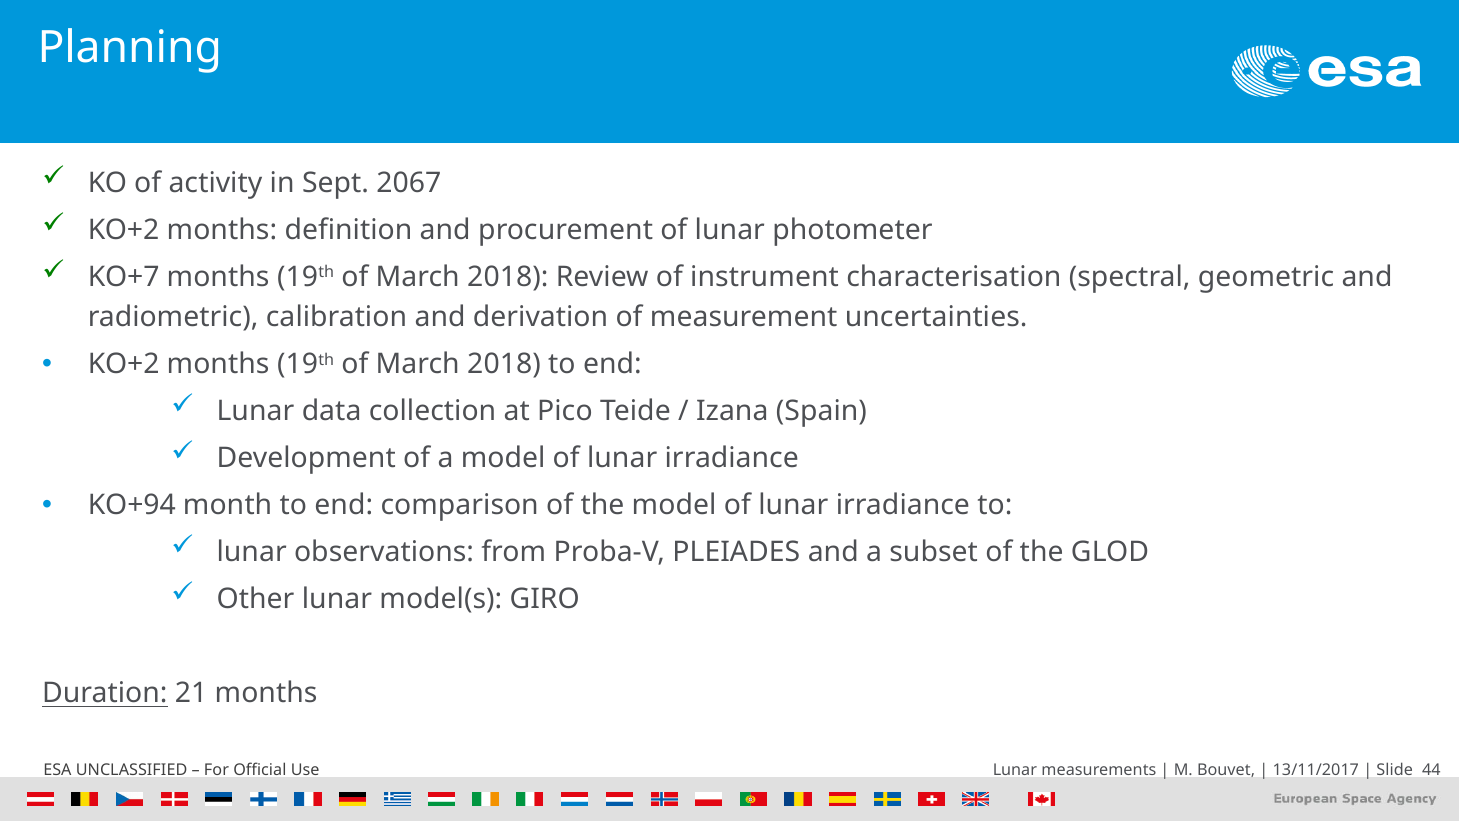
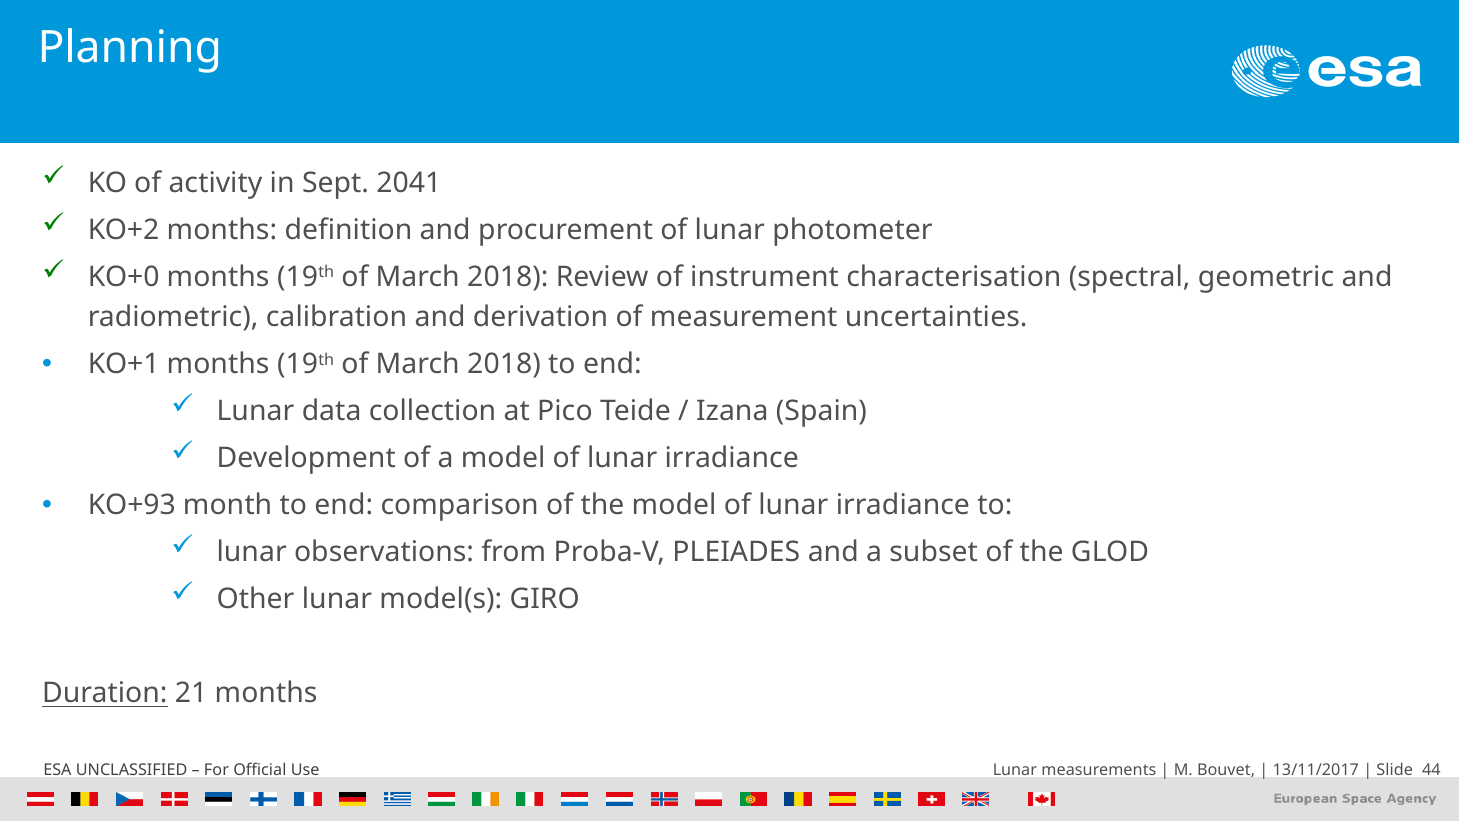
2067: 2067 -> 2041 (409, 183)
KO+7: KO+7 -> KO+0 (124, 277)
KO+2: KO+2 -> KO+1 (124, 364)
KO+94: KO+94 -> KO+93 (132, 505)
